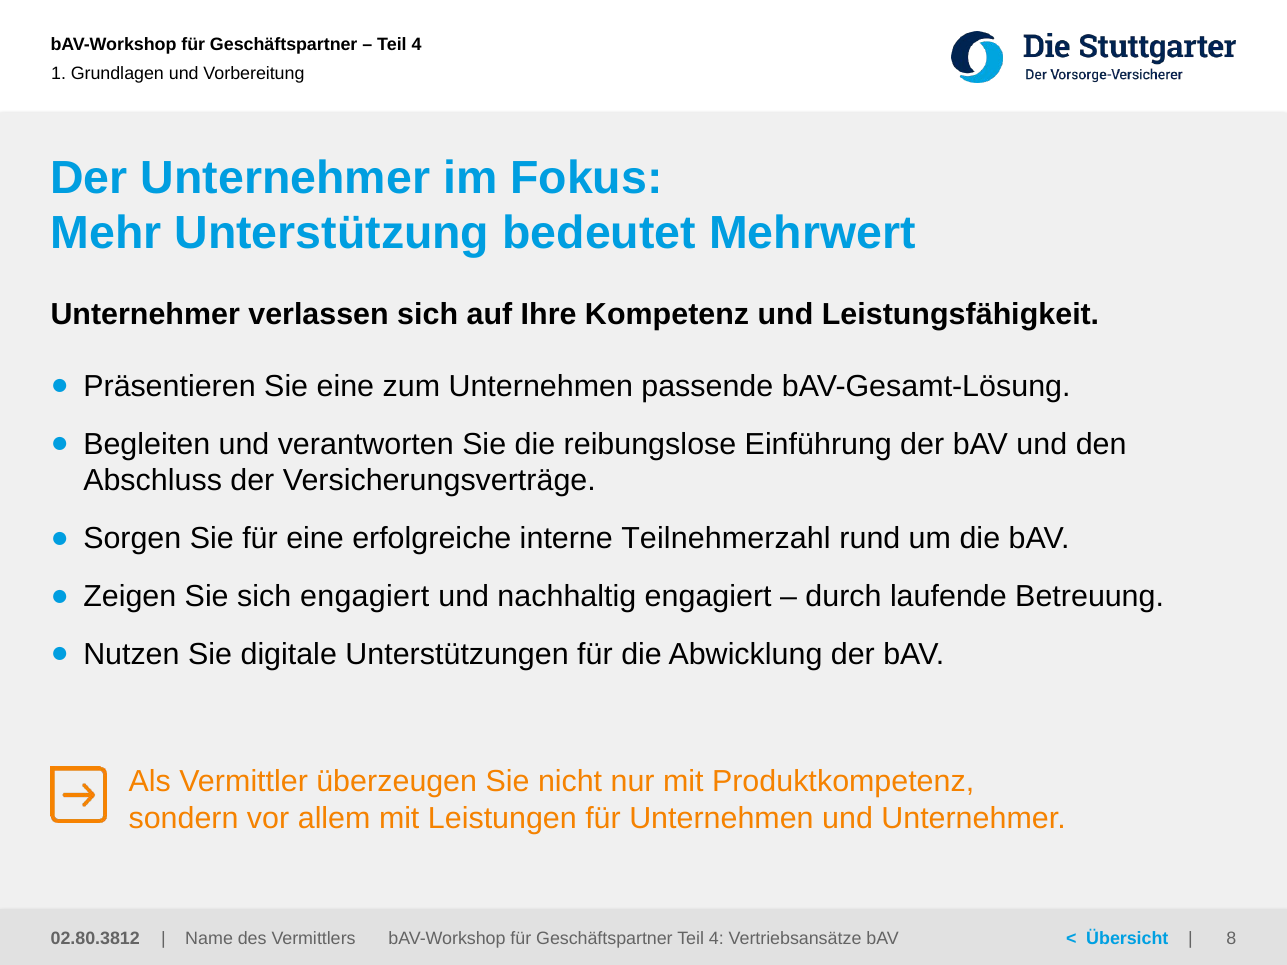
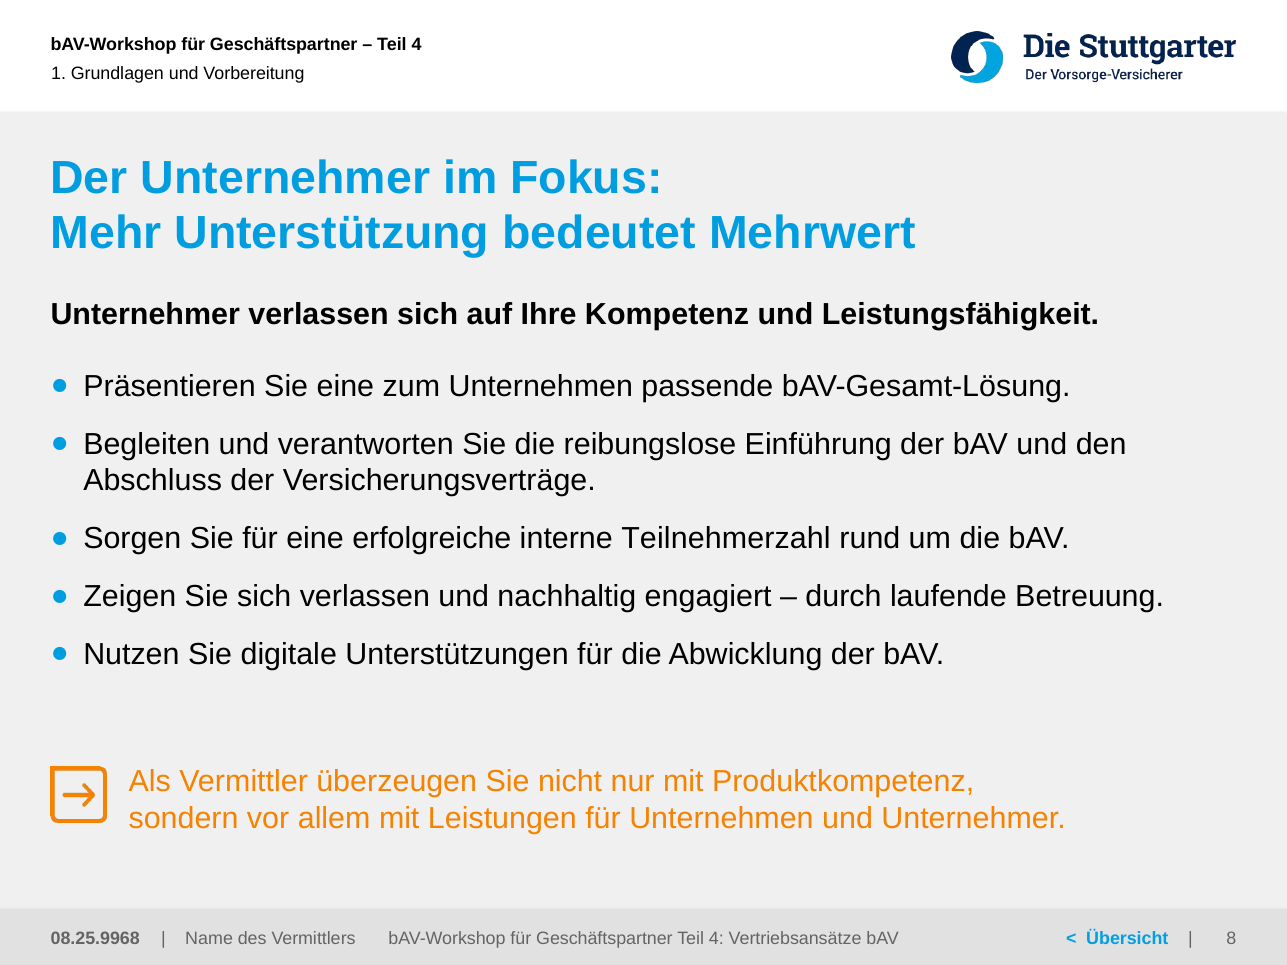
sich engagiert: engagiert -> verlassen (365, 597)
02.80.3812: 02.80.3812 -> 08.25.9968 (95, 939)
